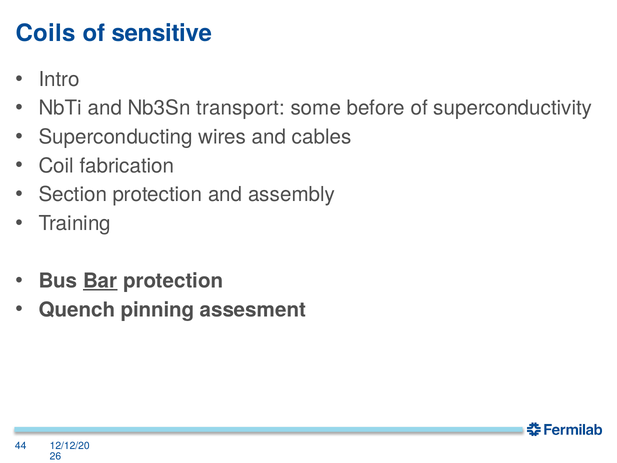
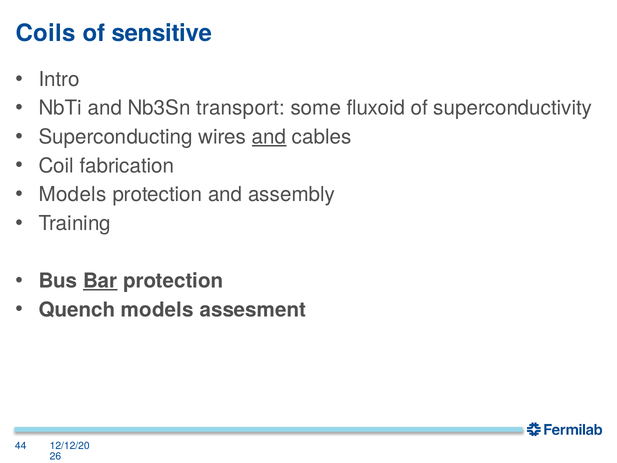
before: before -> fluxoid (376, 108)
and underline: none -> present (269, 137)
Section: Section -> Models (73, 194)
Quench pinning: pinning -> models (157, 310)
